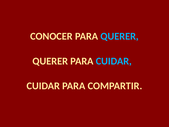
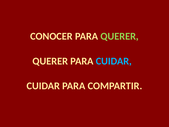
QUERER colour: light blue -> light green (120, 36)
